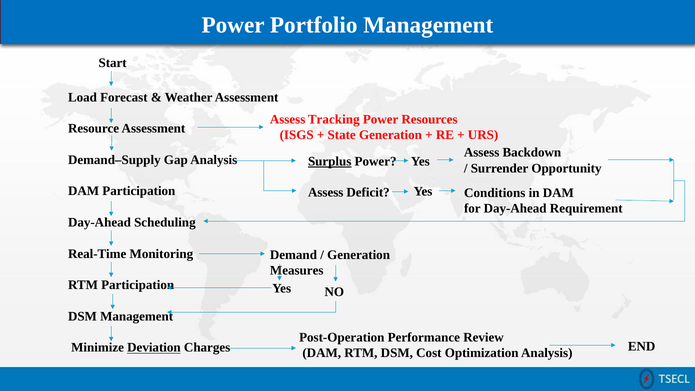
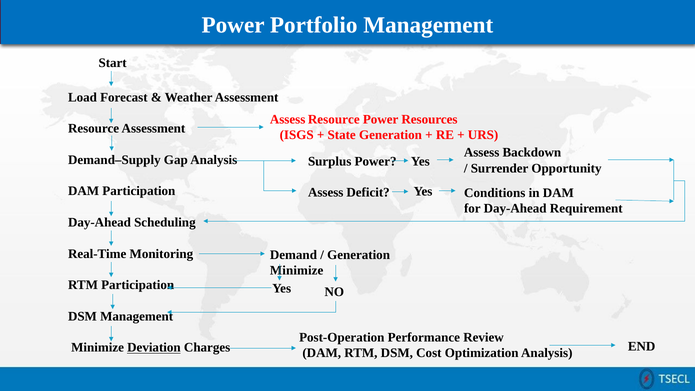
Assess Tracking: Tracking -> Resource (334, 119)
Surplus underline: present -> none (330, 161)
Measures: Measures -> Minimize (297, 271)
